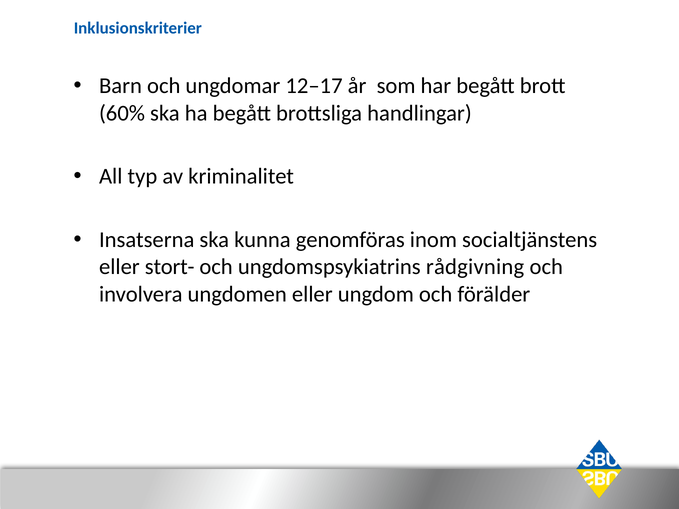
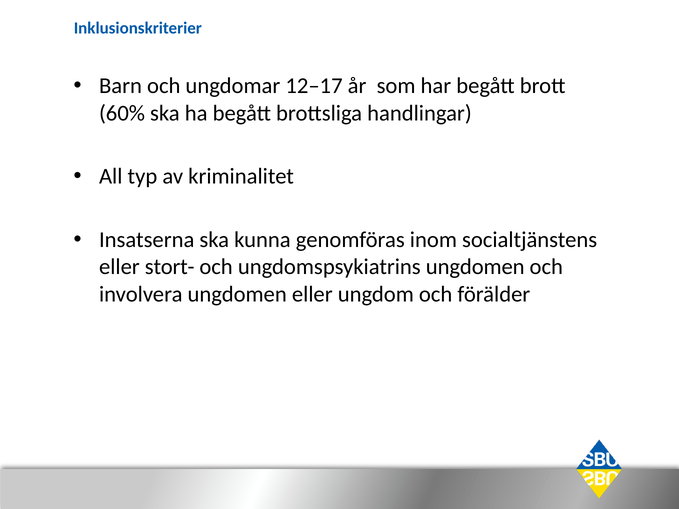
ungdomspsykiatrins rådgivning: rådgivning -> ungdomen (475, 267)
